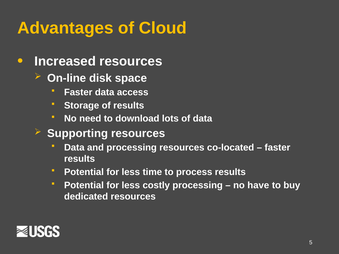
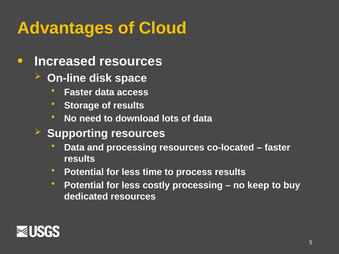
have: have -> keep (258, 185)
